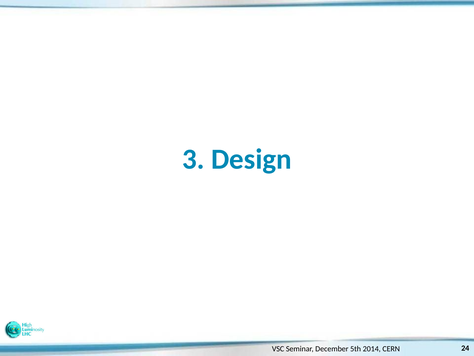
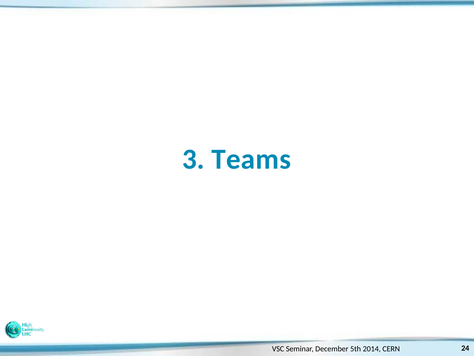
Design: Design -> Teams (251, 159)
